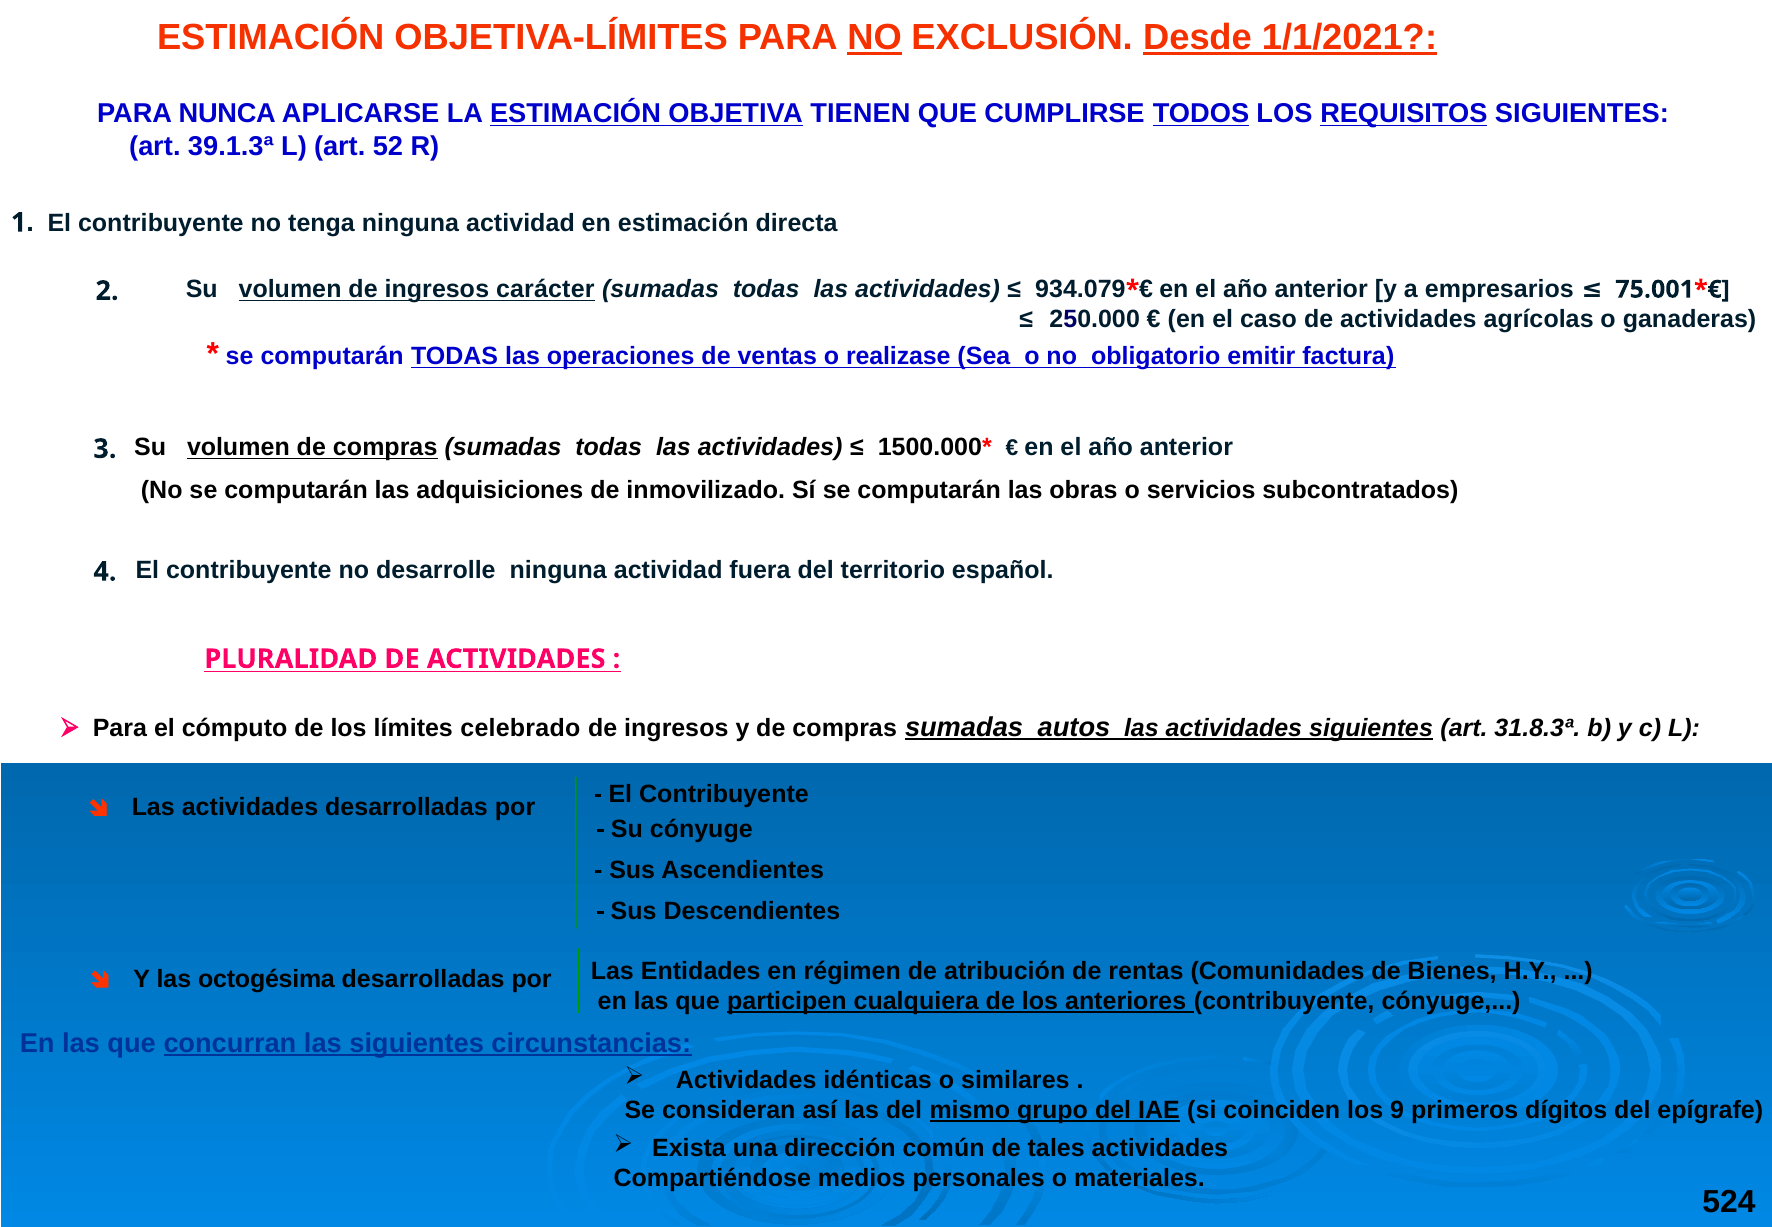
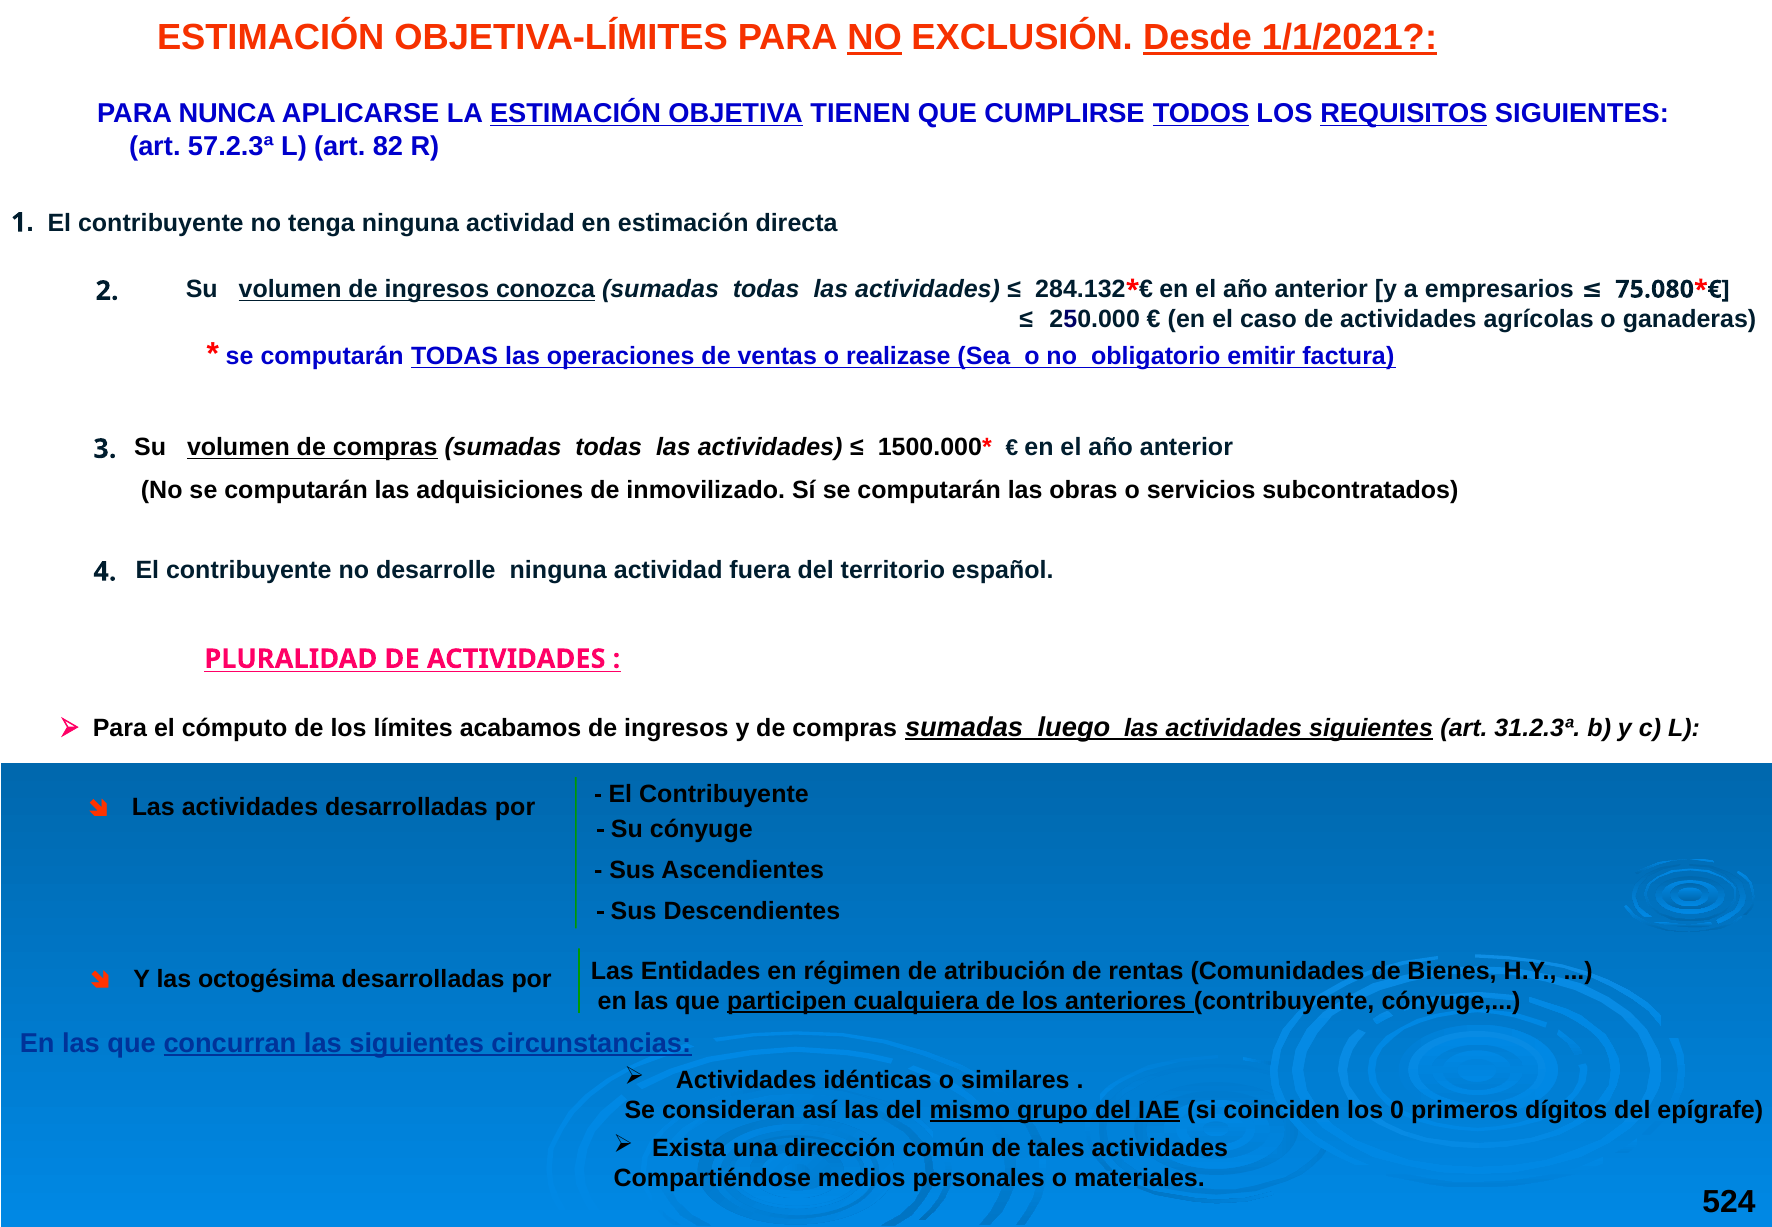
39.1.3ª: 39.1.3ª -> 57.2.3ª (231, 146)
52: 52 -> 82 (388, 146)
carácter: carácter -> conozca (545, 289)
934.079: 934.079 -> 284.132 (1080, 289)
75.001: 75.001 -> 75.080 (1655, 289)
celebrado: celebrado -> acabamos (521, 728)
autos: autos -> luego (1074, 727)
31.8.3ª: 31.8.3ª -> 31.2.3ª (1537, 728)
9: 9 -> 0 (1397, 1110)
